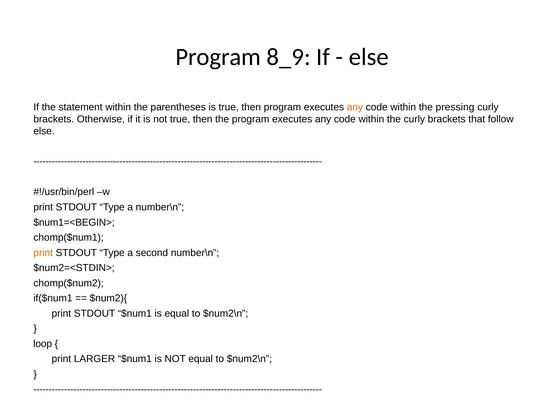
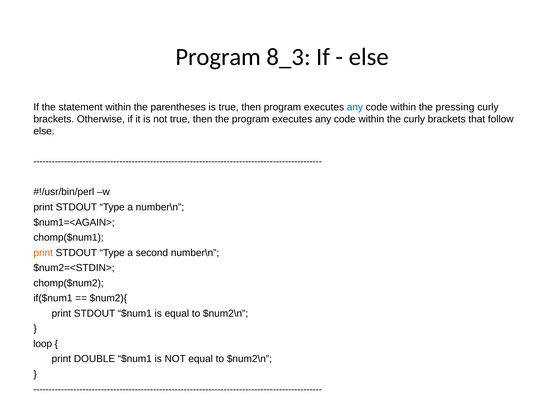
8_9: 8_9 -> 8_3 (289, 57)
any colour: orange -> blue (355, 107)
$num1=<BEGIN>: $num1=<BEGIN> -> $num1=<AGAIN> (74, 222)
LARGER: LARGER -> DOUBLE (95, 359)
